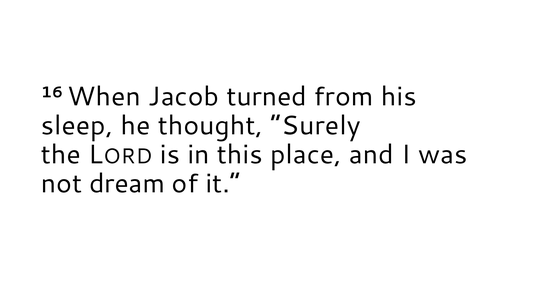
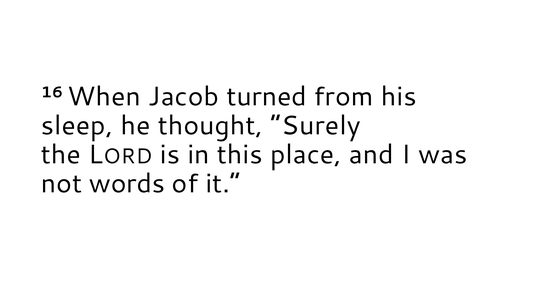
dream: dream -> words (127, 183)
